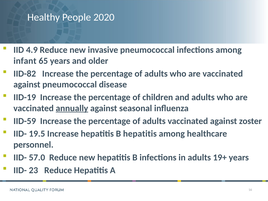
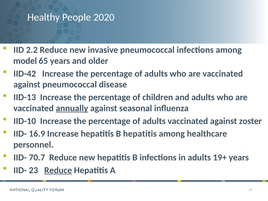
4.9: 4.9 -> 2.2 (32, 50)
infant: infant -> model (25, 61)
IID-82: IID-82 -> IID-42 (25, 74)
IID-19: IID-19 -> IID-13 (25, 97)
IID-59: IID-59 -> IID-10 (25, 121)
19.5: 19.5 -> 16.9 (37, 134)
57.0: 57.0 -> 70.7 (37, 157)
Reduce underline: none -> present (58, 170)
